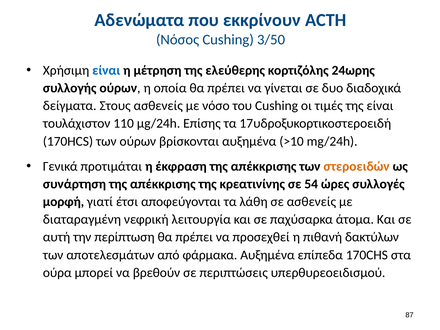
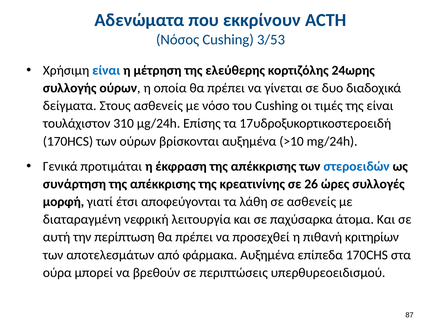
3/50: 3/50 -> 3/53 (271, 40)
110: 110 -> 310 (124, 124)
στεροειδών colour: orange -> blue (357, 166)
54: 54 -> 26 (311, 184)
δακτύλων: δακτύλων -> κριτηρίων (372, 237)
